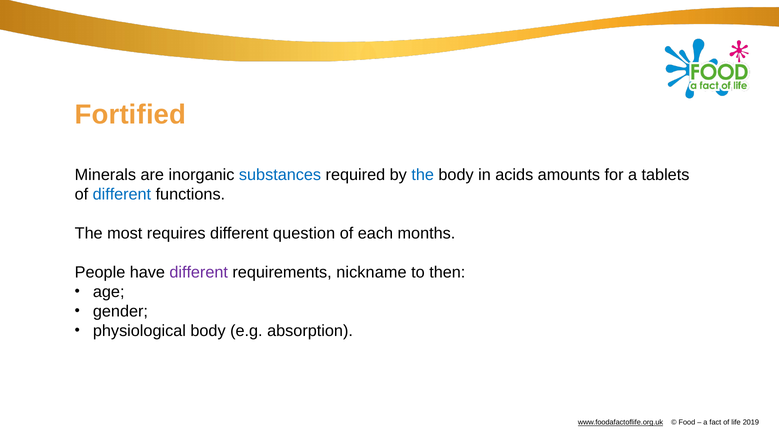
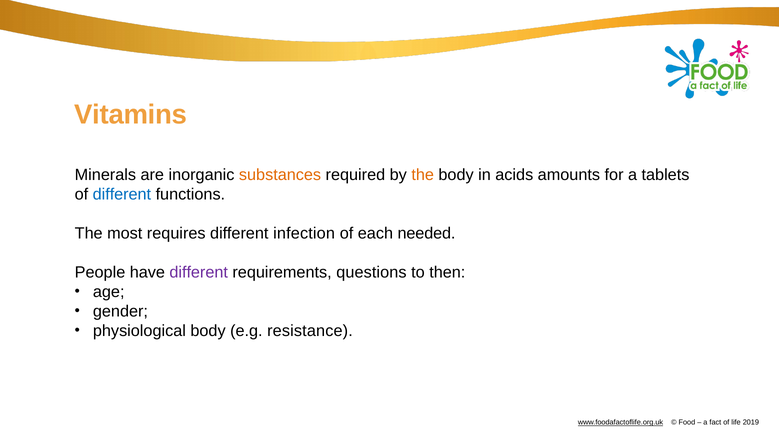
Fortified: Fortified -> Vitamins (131, 115)
substances colour: blue -> orange (280, 175)
the colour: blue -> orange (423, 175)
question: question -> infection (304, 234)
months: months -> needed (427, 234)
nickname: nickname -> questions (371, 273)
absorption: absorption -> resistance (310, 331)
